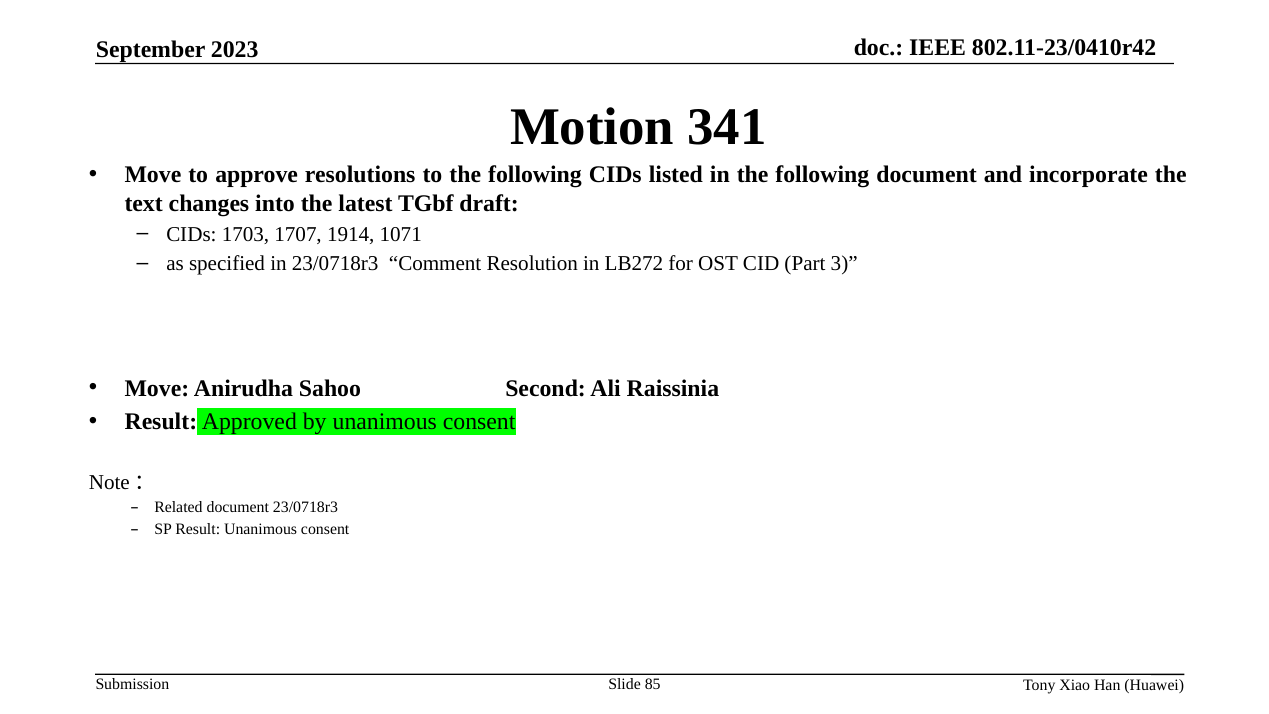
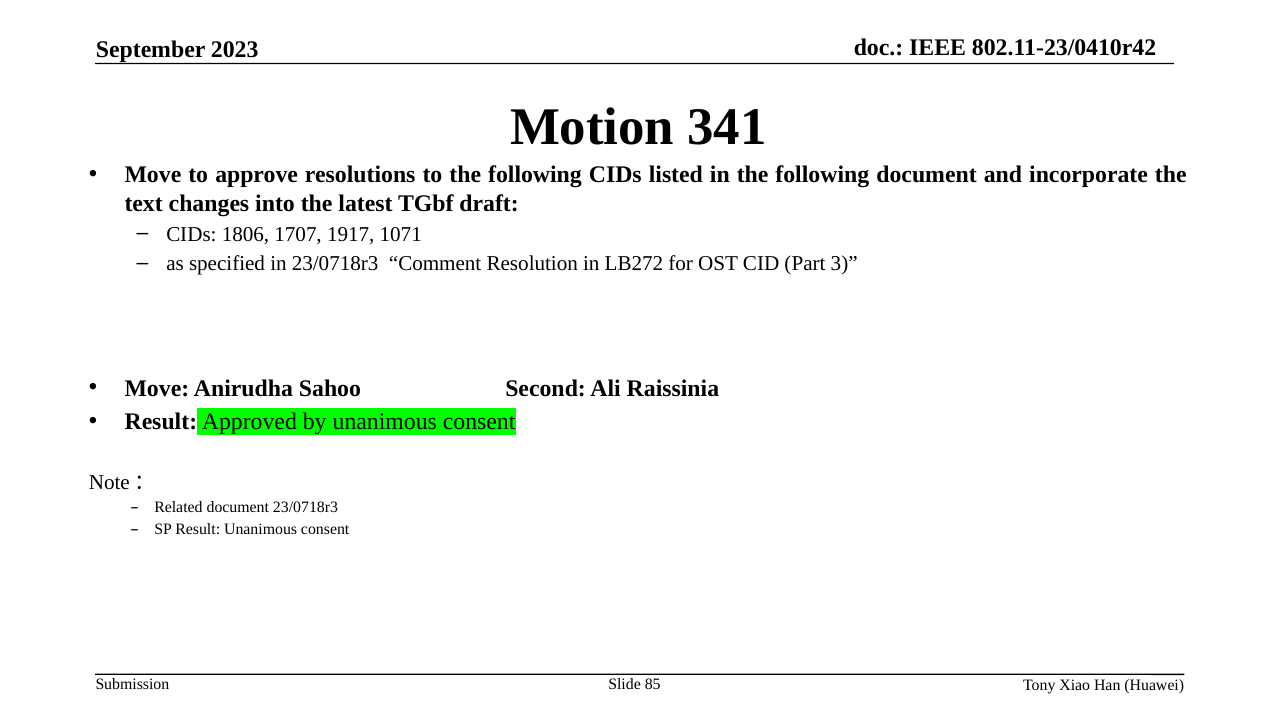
1703: 1703 -> 1806 (246, 234)
1914: 1914 -> 1917 (351, 234)
